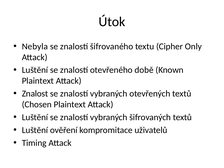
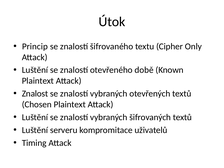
Nebyla: Nebyla -> Princip (35, 46)
ověření: ověření -> serveru (64, 130)
